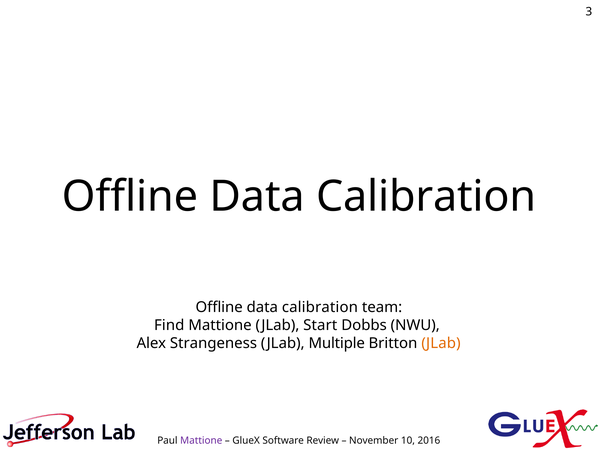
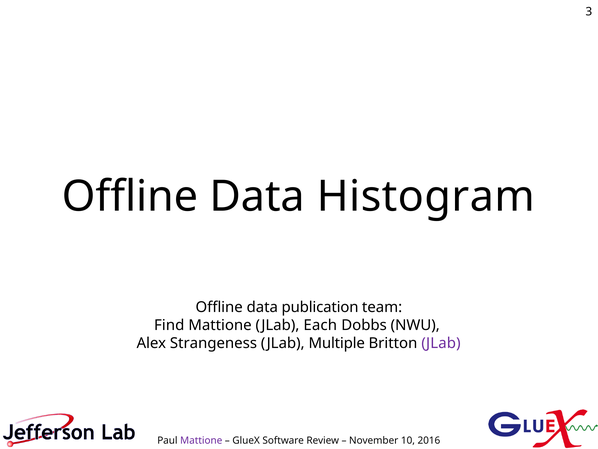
Calibration: Calibration -> Histogram (426, 196)
calibration: calibration -> publication (320, 307)
Start: Start -> Each (320, 325)
JLab colour: orange -> purple (441, 343)
